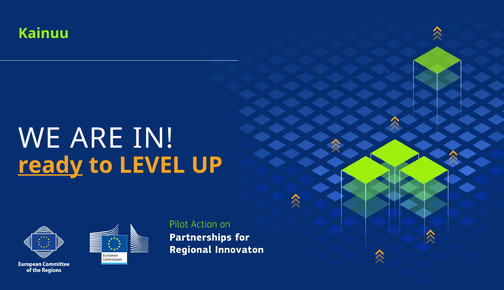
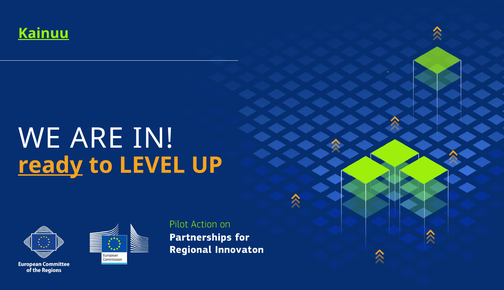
Kainuu underline: none -> present (43, 33)
